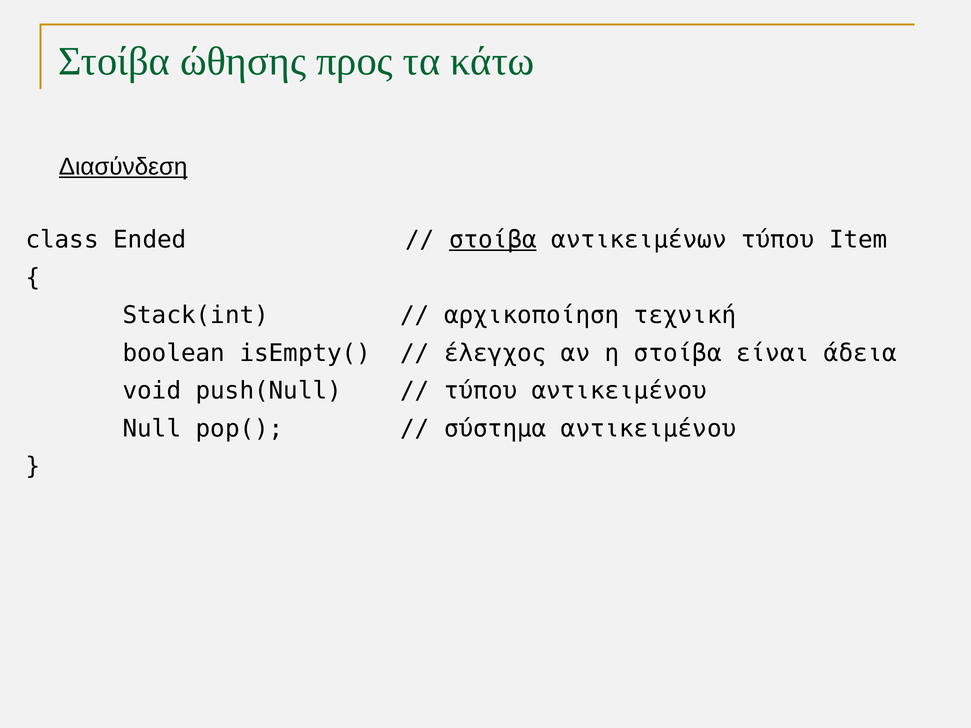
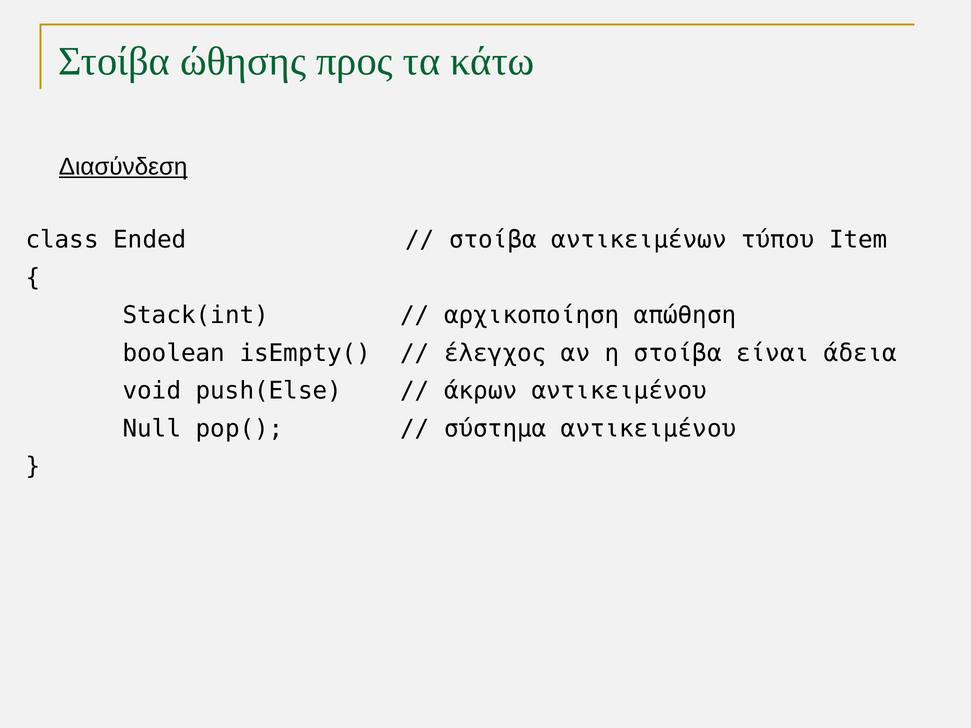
στοίβα underline: present -> none (493, 240)
τεχνική: τεχνική -> απώθηση (685, 316)
push(Null: push(Null -> push(Else (269, 391)
τύπου: τύπου -> άκρων (481, 391)
